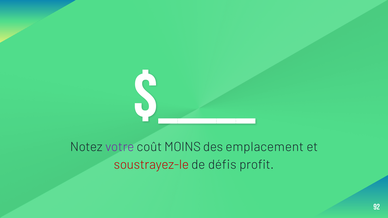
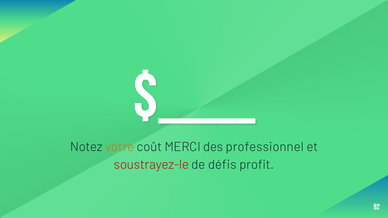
votre colour: purple -> orange (120, 147)
MOINS: MOINS -> MERCI (183, 147)
emplacement: emplacement -> professionnel (265, 147)
